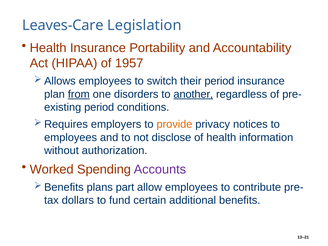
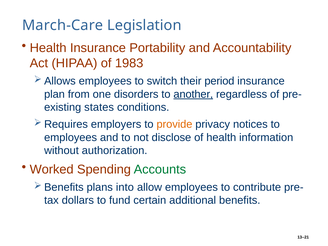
Leaves-Care: Leaves-Care -> March-Care (63, 25)
1957: 1957 -> 1983 (129, 63)
from underline: present -> none (79, 94)
period: period -> states (99, 107)
Accounts colour: purple -> green (160, 169)
part: part -> into (125, 187)
